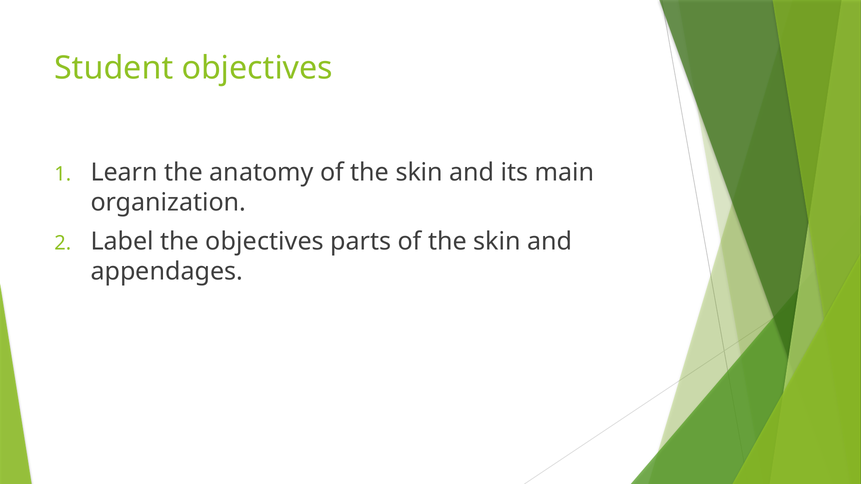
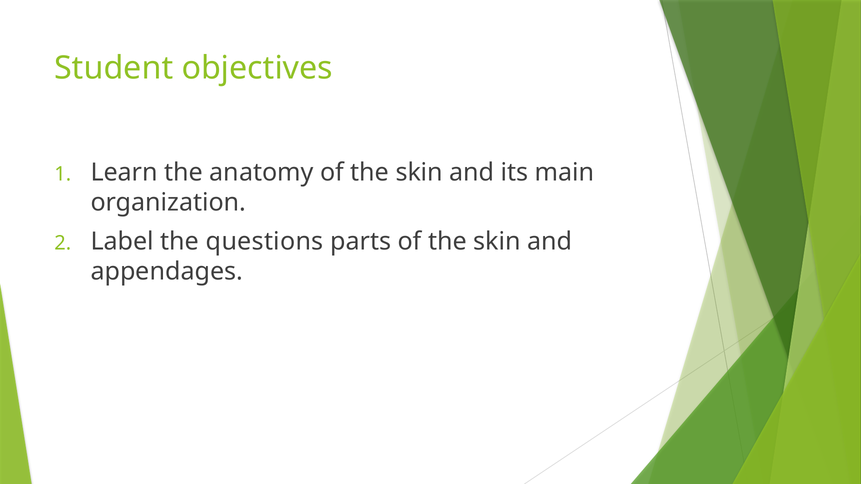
the objectives: objectives -> questions (265, 242)
